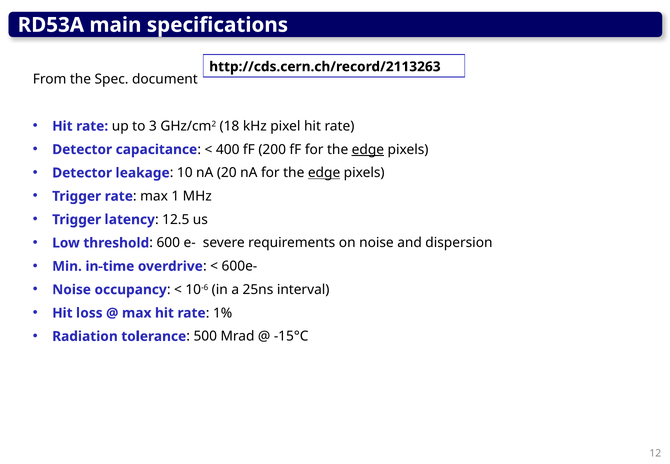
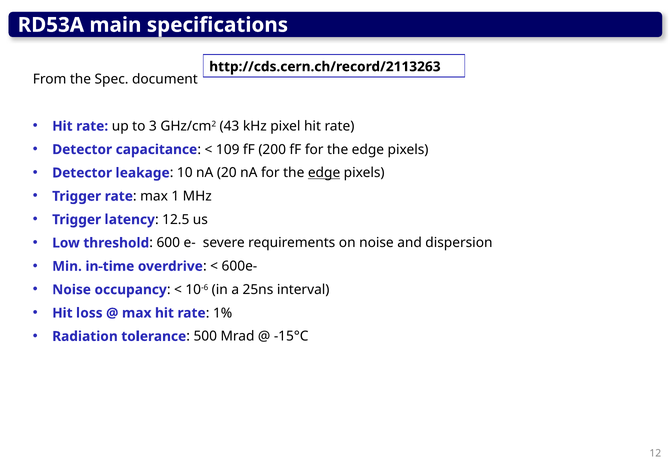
18: 18 -> 43 (229, 126)
400: 400 -> 109 (228, 149)
edge underline: present -> none (368, 149)
